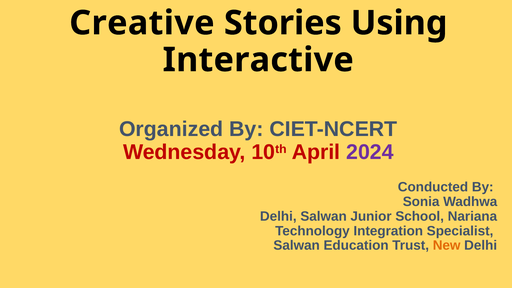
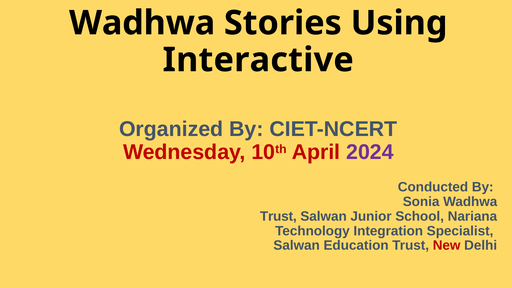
Creative: Creative -> Wadhwa (142, 23)
Delhi: Delhi -> Trust (278, 216)
New colour: orange -> red (447, 246)
